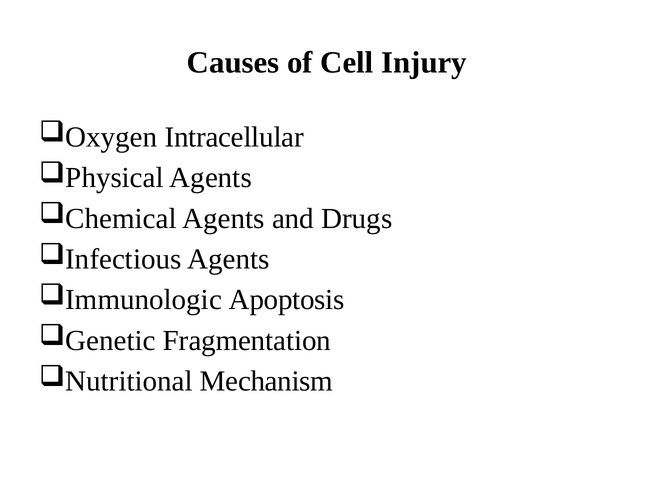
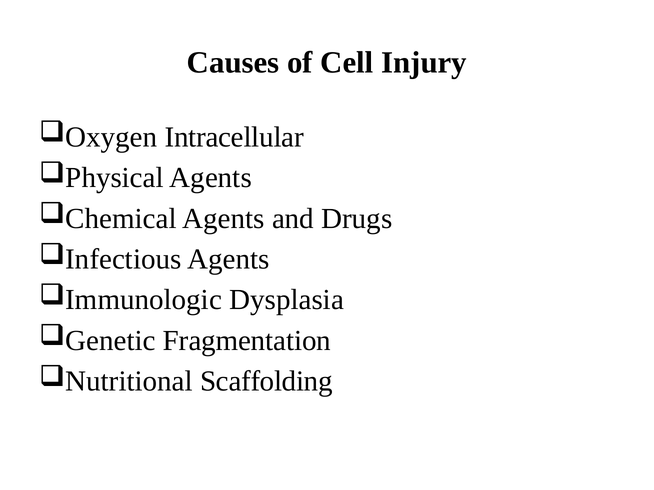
Apoptosis: Apoptosis -> Dysplasia (287, 300)
Mechanism: Mechanism -> Scaffolding (266, 382)
